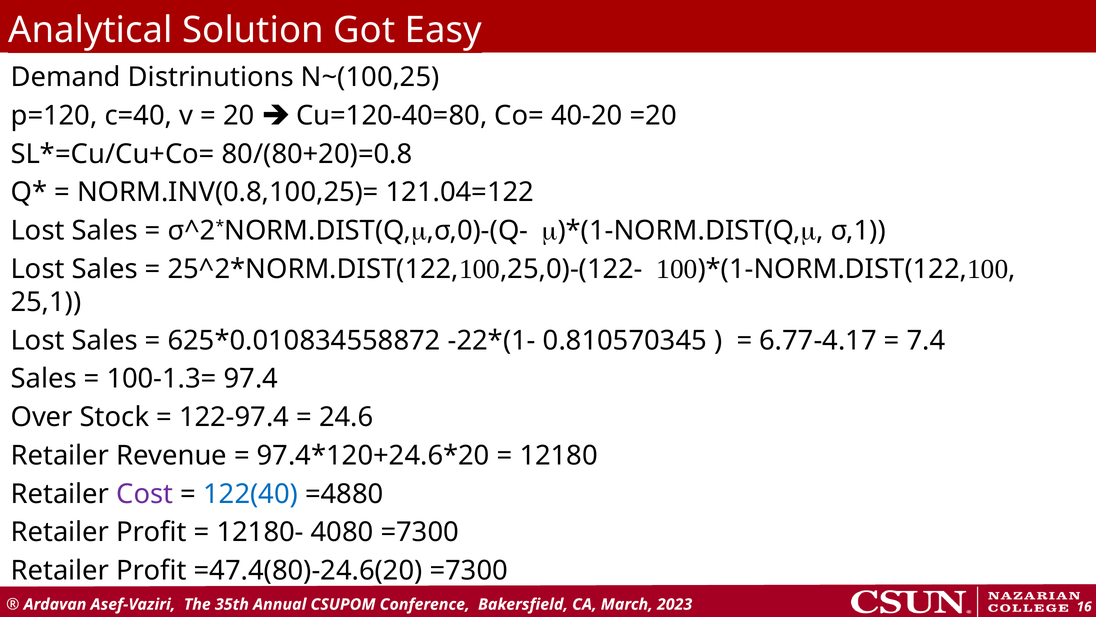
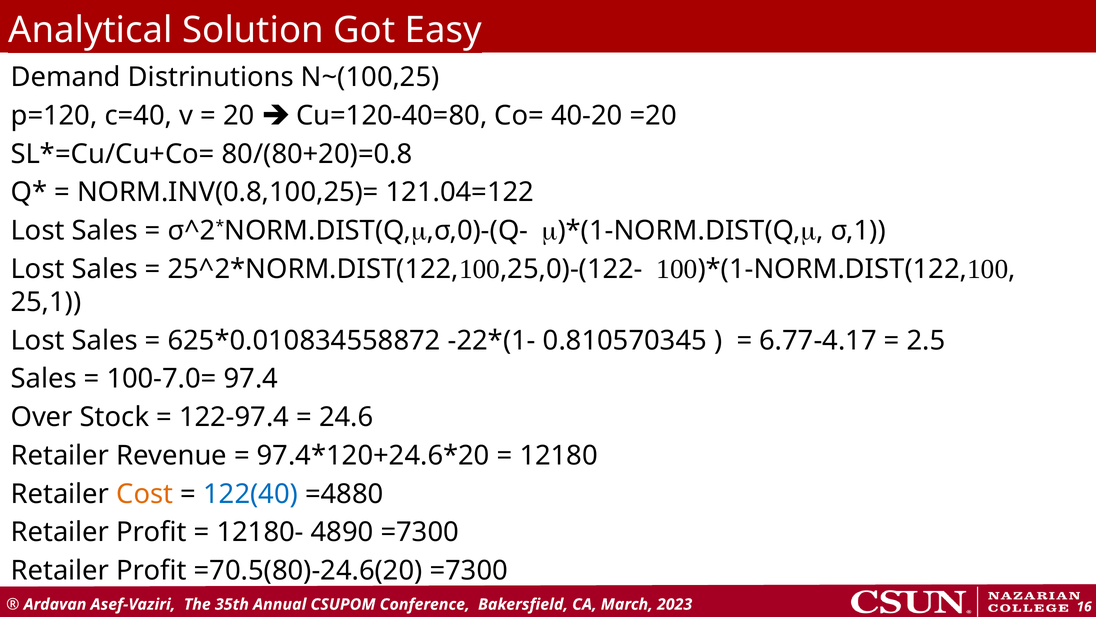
7.4: 7.4 -> 2.5 (926, 340)
100-1.3=: 100-1.3= -> 100-7.0= (162, 379)
Cost colour: purple -> orange (145, 494)
4080: 4080 -> 4890 (342, 532)
=47.4(80)-24.6(20: =47.4(80)-24.6(20 -> =70.5(80)-24.6(20 (308, 570)
